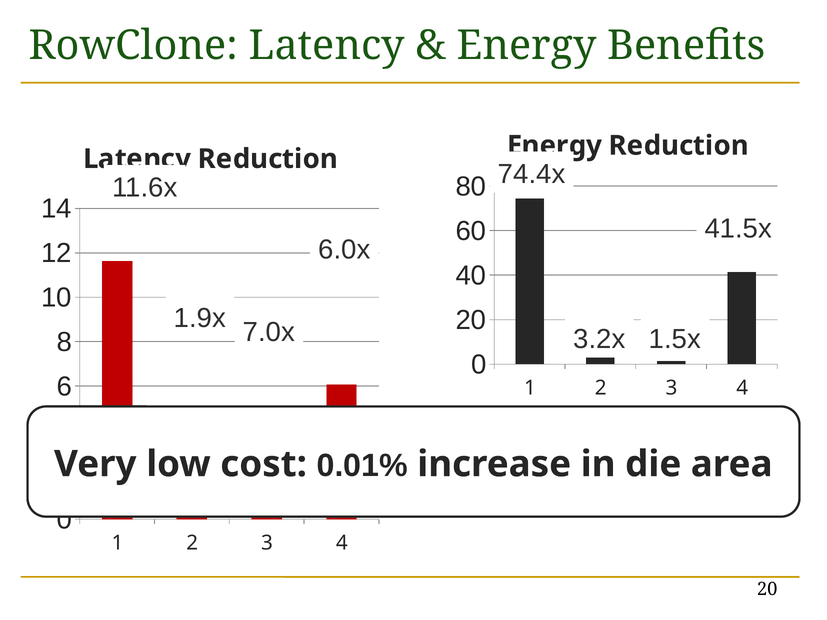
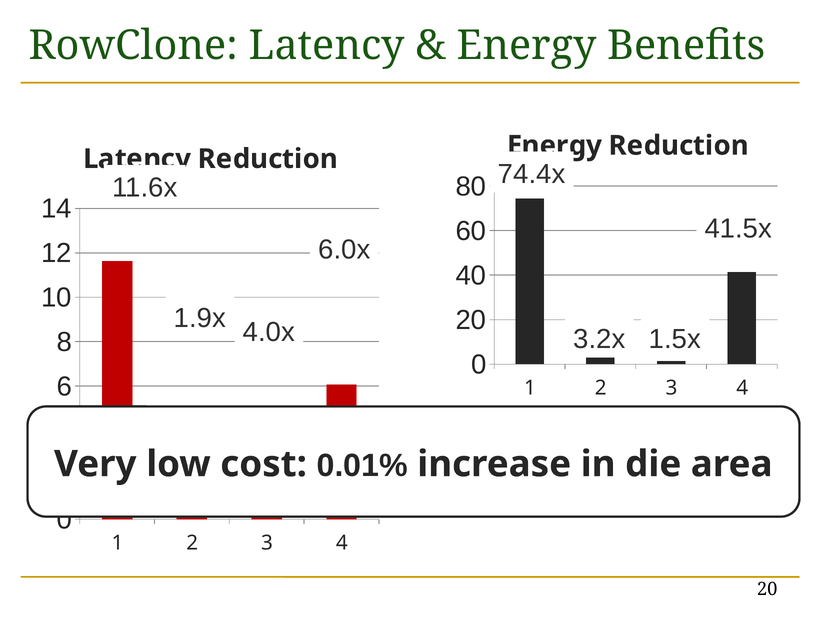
7.0x: 7.0x -> 4.0x (269, 332)
